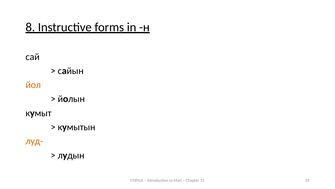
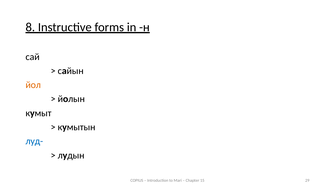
луд- colour: orange -> blue (34, 141)
